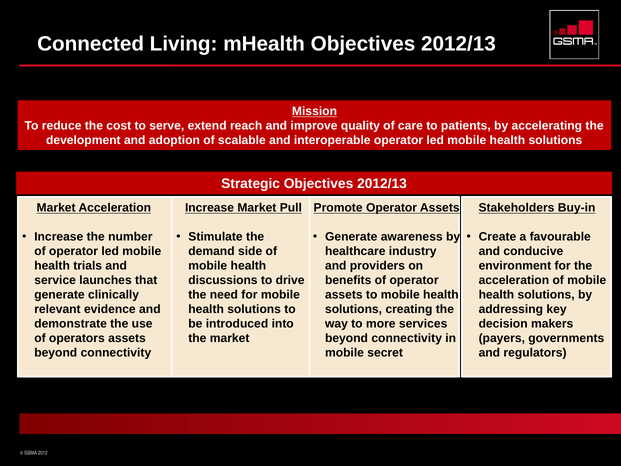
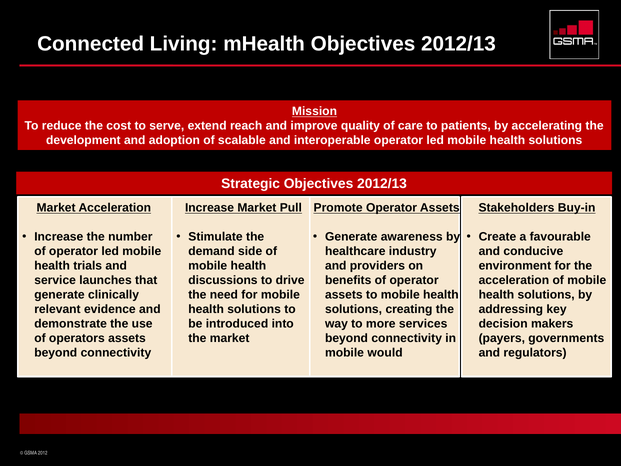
secret: secret -> would (385, 353)
